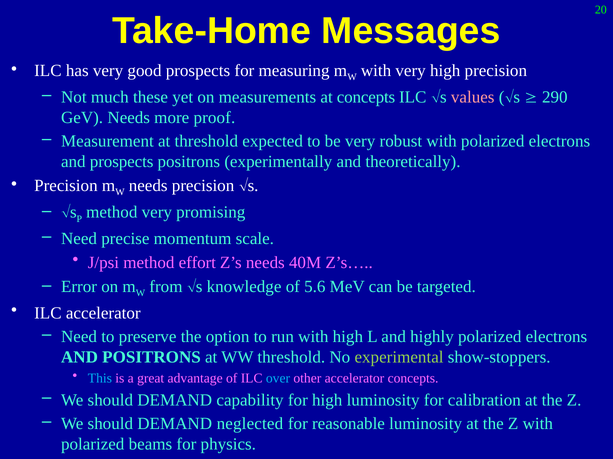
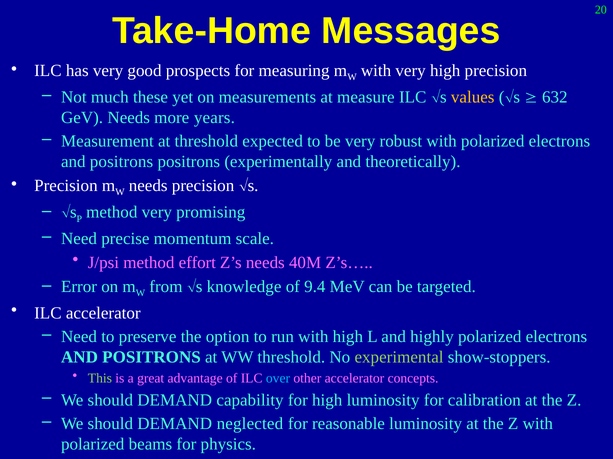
at concepts: concepts -> measure (366, 97)
values colour: pink -> yellow (473, 97)
290: 290 -> 632 (555, 97)
proof: proof -> years (214, 118)
prospects: prospects -> positrons (122, 162)
5.6: 5.6 -> 9.4 (315, 287)
This colour: light blue -> light green (100, 379)
